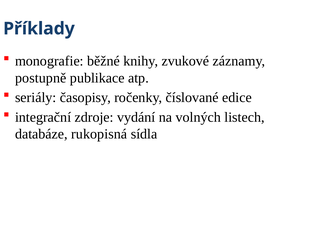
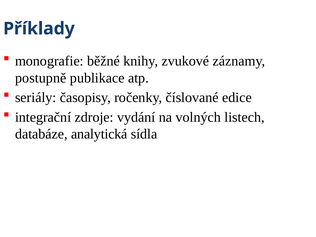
rukopisná: rukopisná -> analytická (99, 134)
